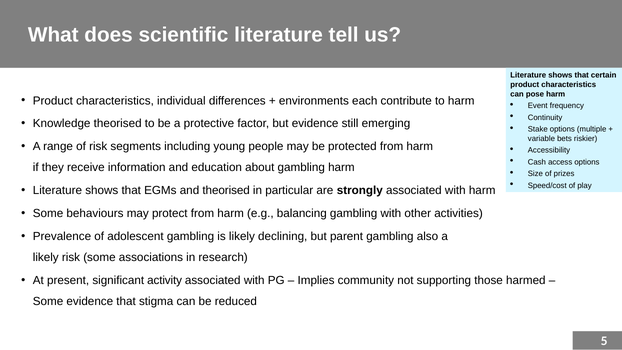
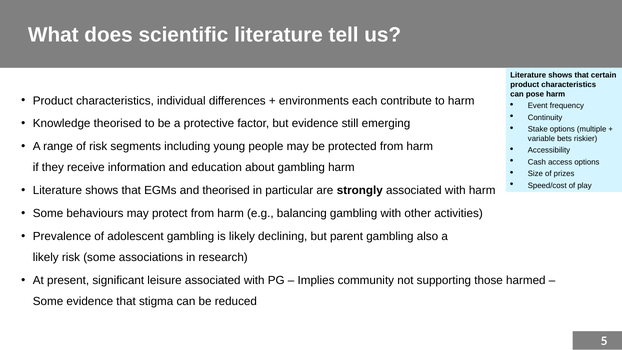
activity: activity -> leisure (165, 280)
